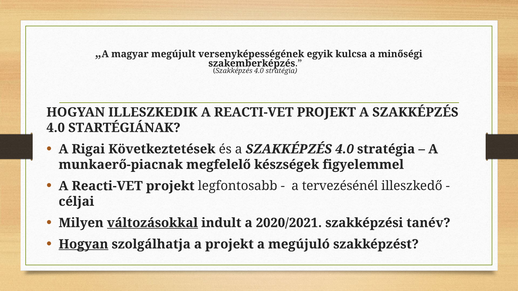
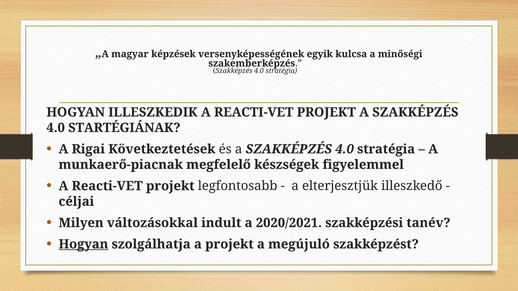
megújult: megújult -> képzések (173, 54)
tervezésénél: tervezésénél -> elterjesztjük (340, 186)
változásokkal underline: present -> none (152, 223)
